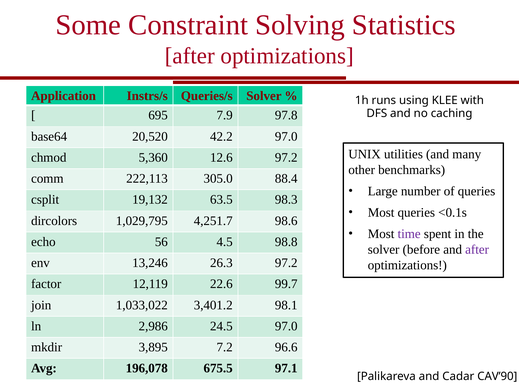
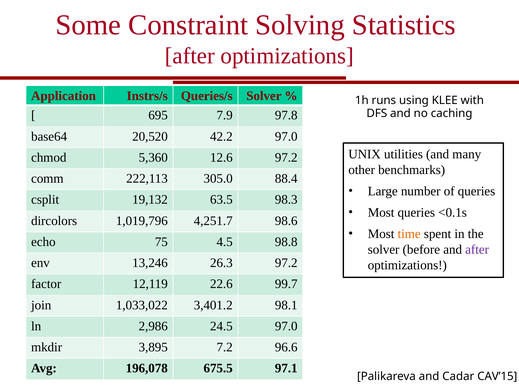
1,029,795: 1,029,795 -> 1,019,796 (142, 220)
time colour: purple -> orange (409, 234)
56: 56 -> 75 (161, 241)
CAV’90: CAV’90 -> CAV’15 (497, 376)
